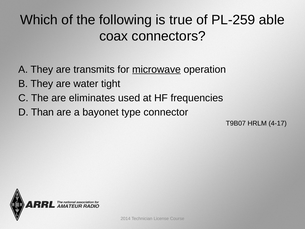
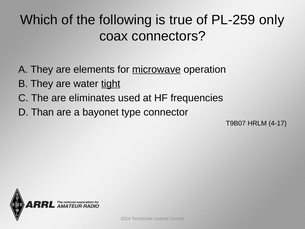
able: able -> only (272, 20)
transmits: transmits -> elements (94, 69)
tight underline: none -> present (111, 84)
